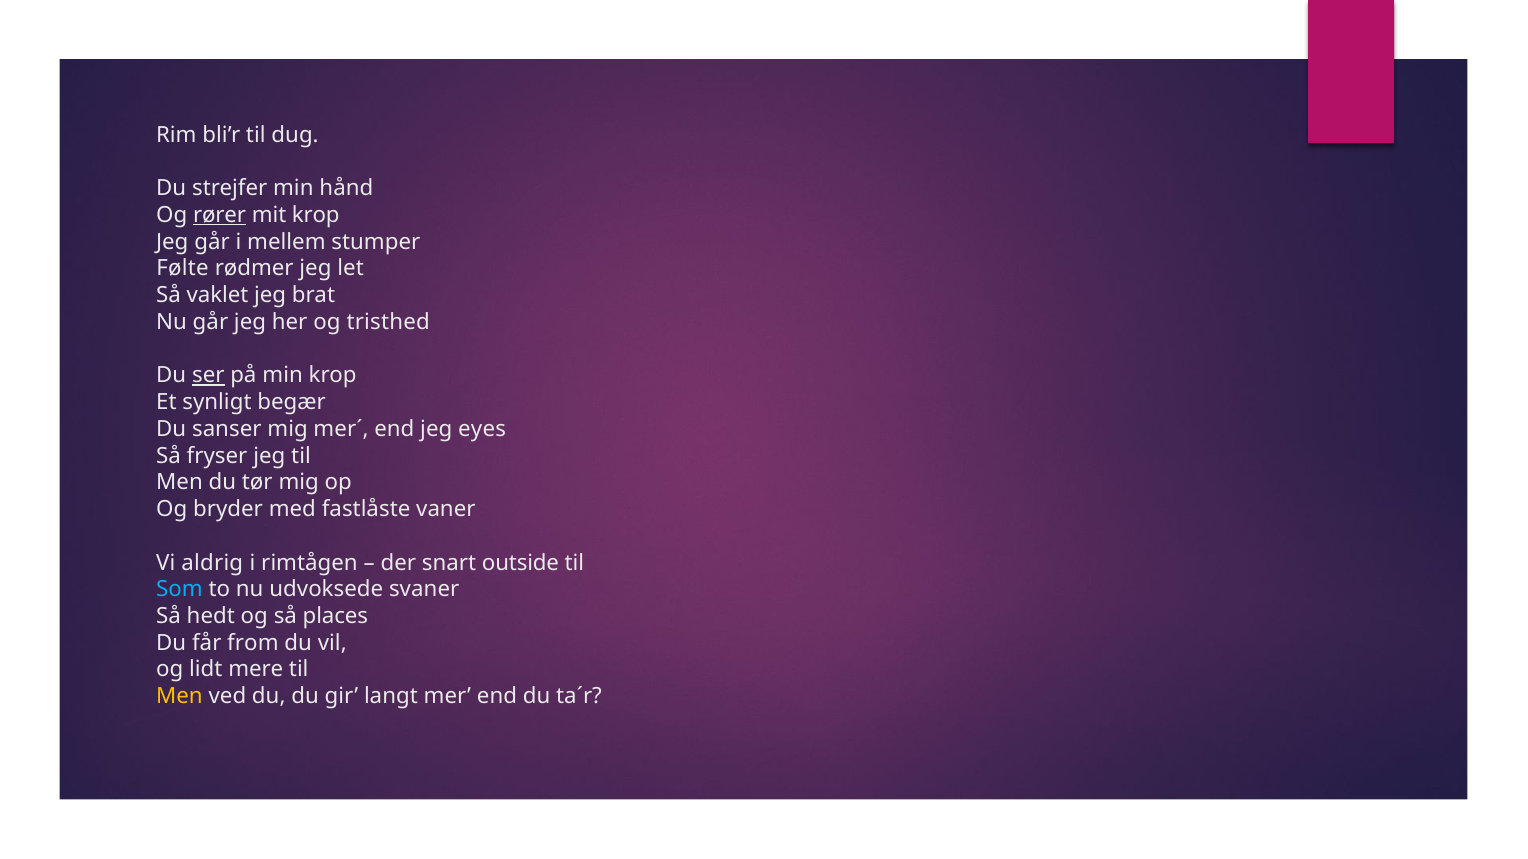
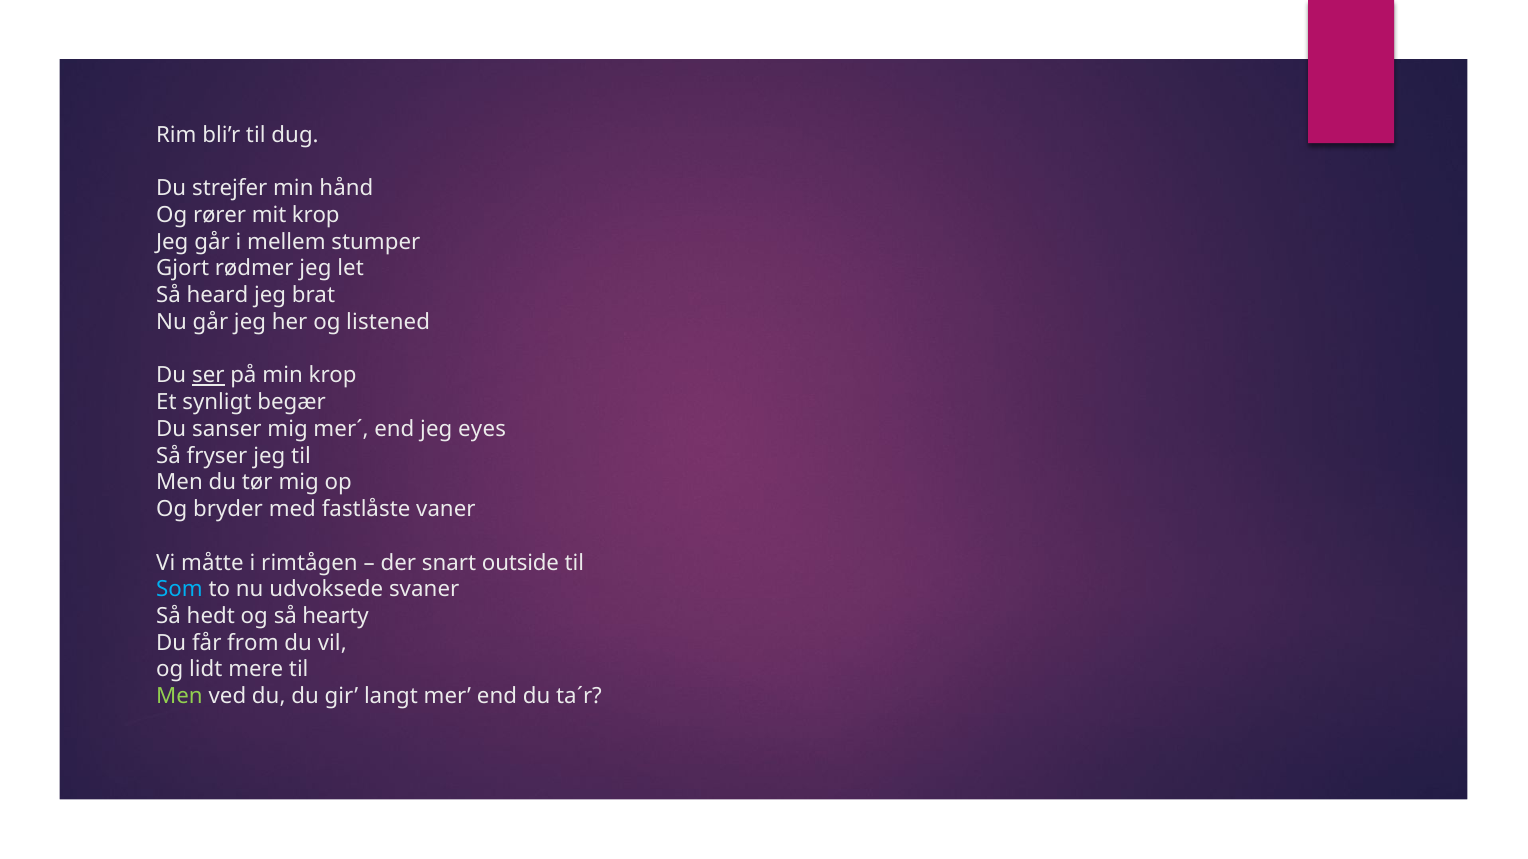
rører underline: present -> none (220, 215)
Følte: Følte -> Gjort (183, 269)
vaklet: vaklet -> heard (218, 295)
tristhed: tristhed -> listened (388, 322)
aldrig: aldrig -> måtte (212, 563)
places: places -> hearty (336, 616)
Men colour: yellow -> light green (179, 697)
